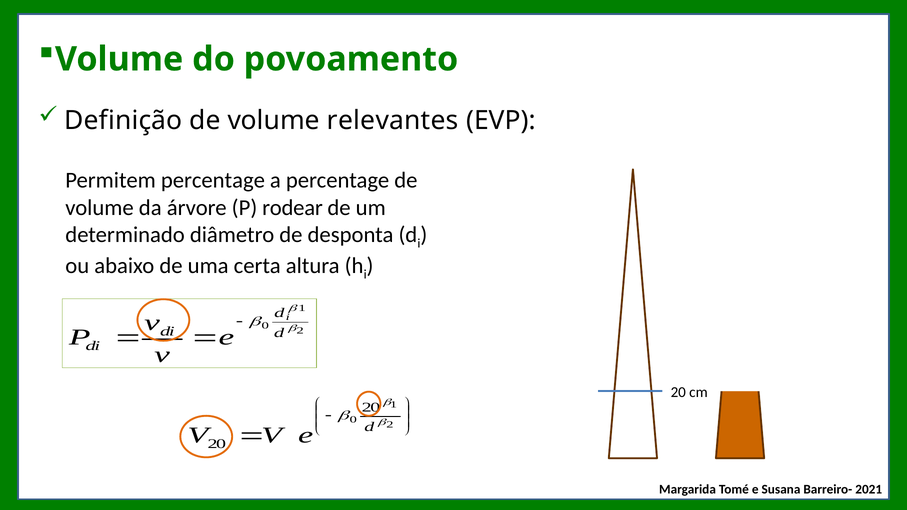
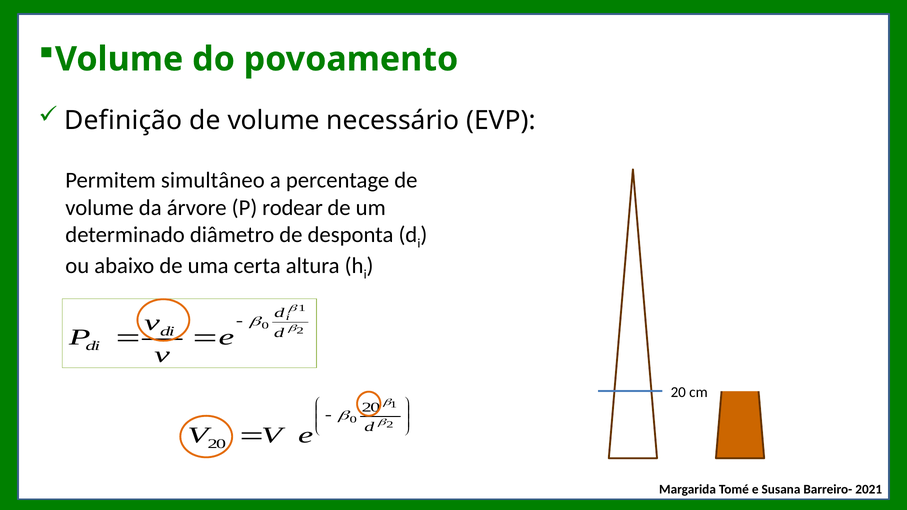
relevantes: relevantes -> necessário (393, 121)
Permitem percentage: percentage -> simultâneo (213, 180)
